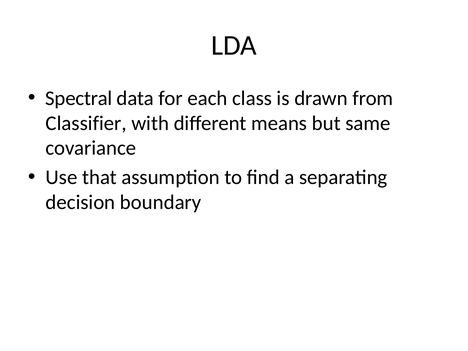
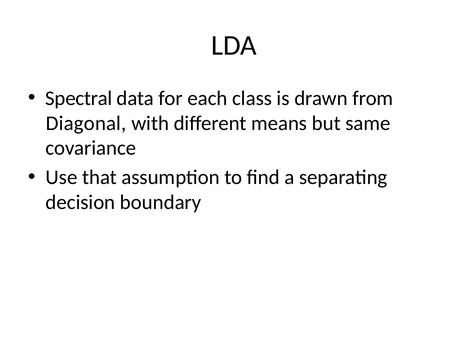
Classifier: Classifier -> Diagonal (86, 123)
